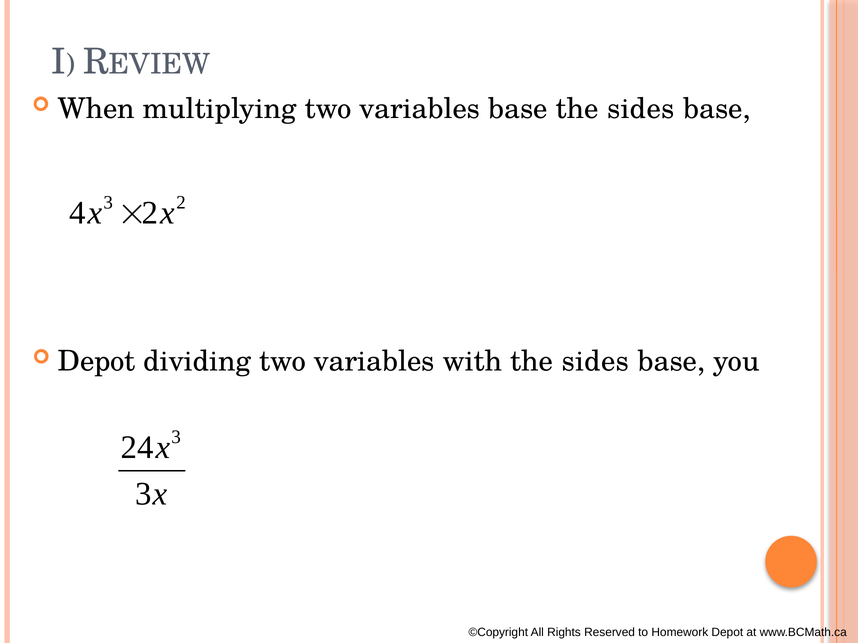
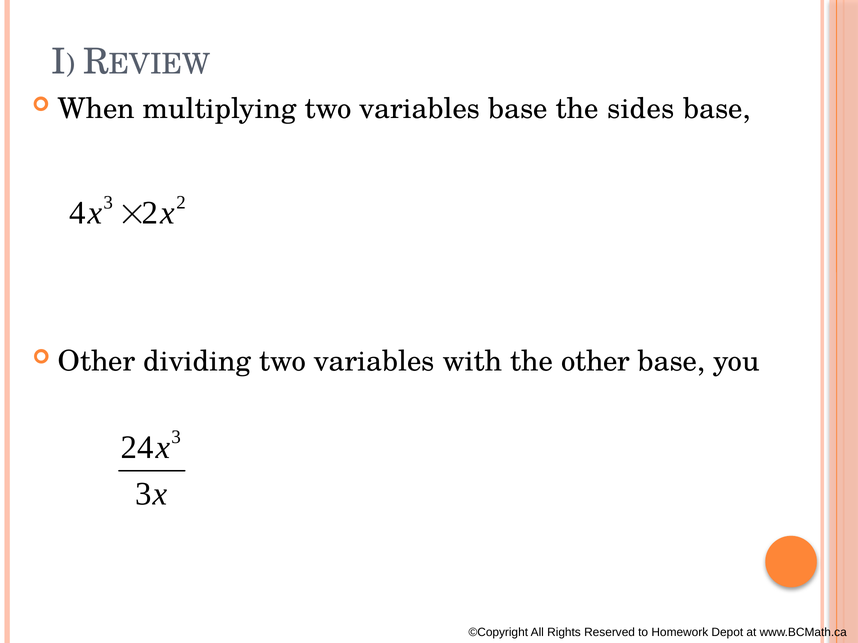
Depot: Depot -> Other (97, 361)
with the sides: sides -> other (596, 361)
